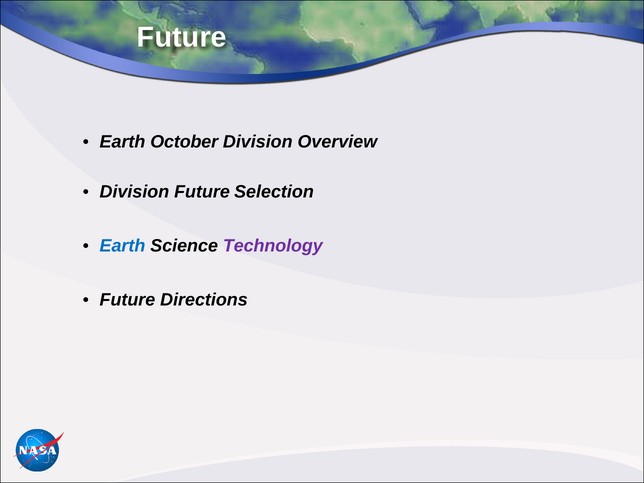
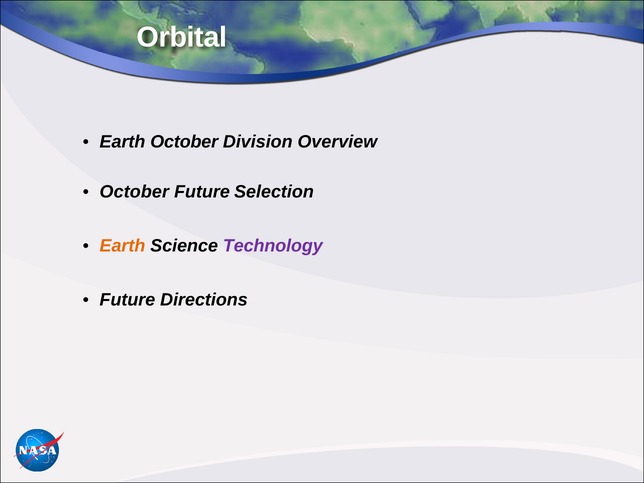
Future: Future -> Orbital (182, 37)
Division: Division -> October (134, 192)
Earth colour: blue -> orange (122, 246)
